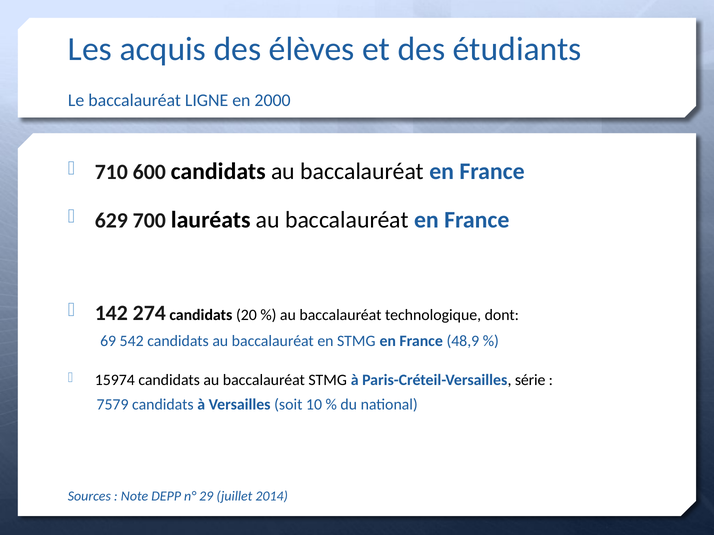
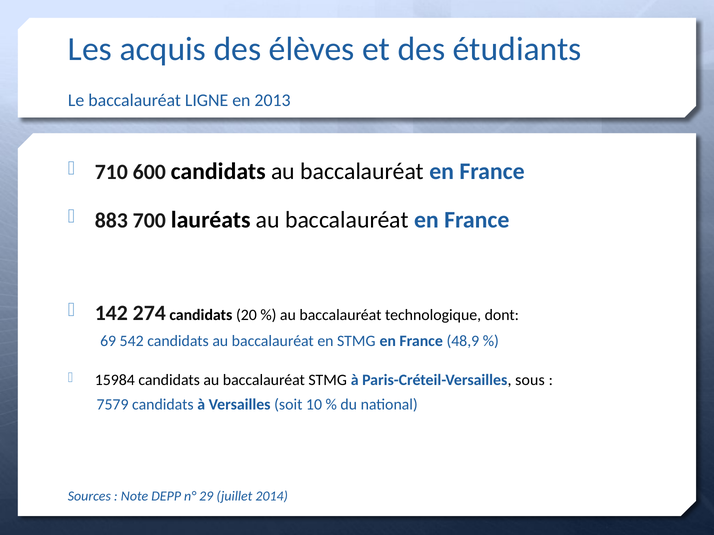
2000: 2000 -> 2013 (273, 100)
629: 629 -> 883 (111, 221)
15974: 15974 -> 15984 (115, 380)
série: série -> sous (530, 380)
